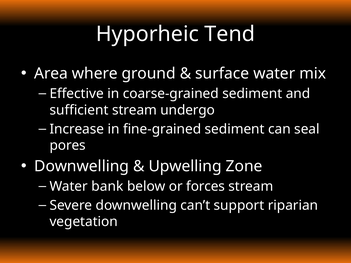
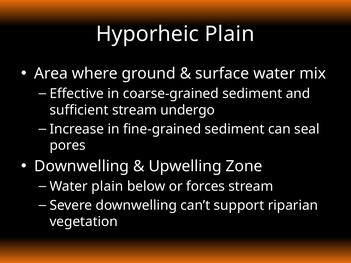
Hyporheic Tend: Tend -> Plain (230, 34)
Water bank: bank -> plain (107, 186)
